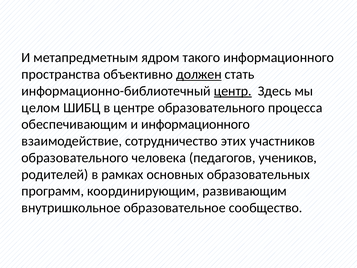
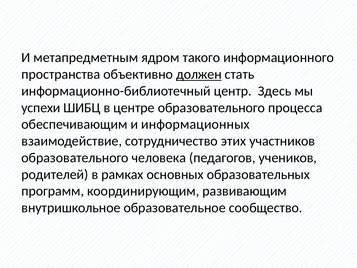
центр underline: present -> none (233, 91)
целом: целом -> успехи (41, 108)
и информационного: информационного -> информационных (195, 124)
